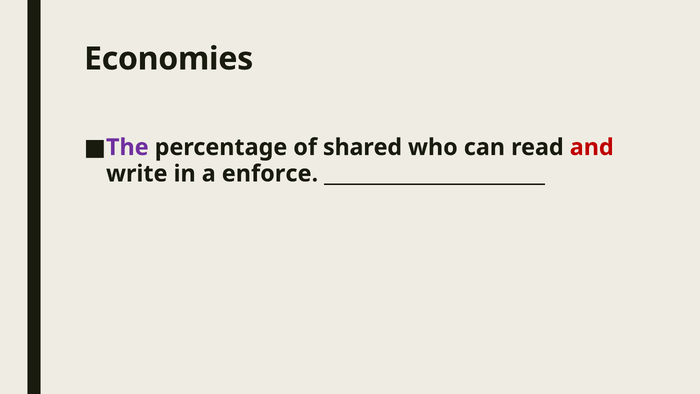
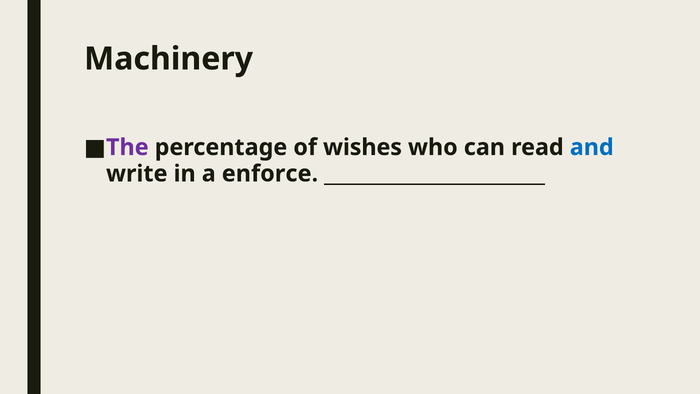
Economies: Economies -> Machinery (168, 59)
shared: shared -> wishes (363, 147)
and colour: red -> blue (592, 147)
